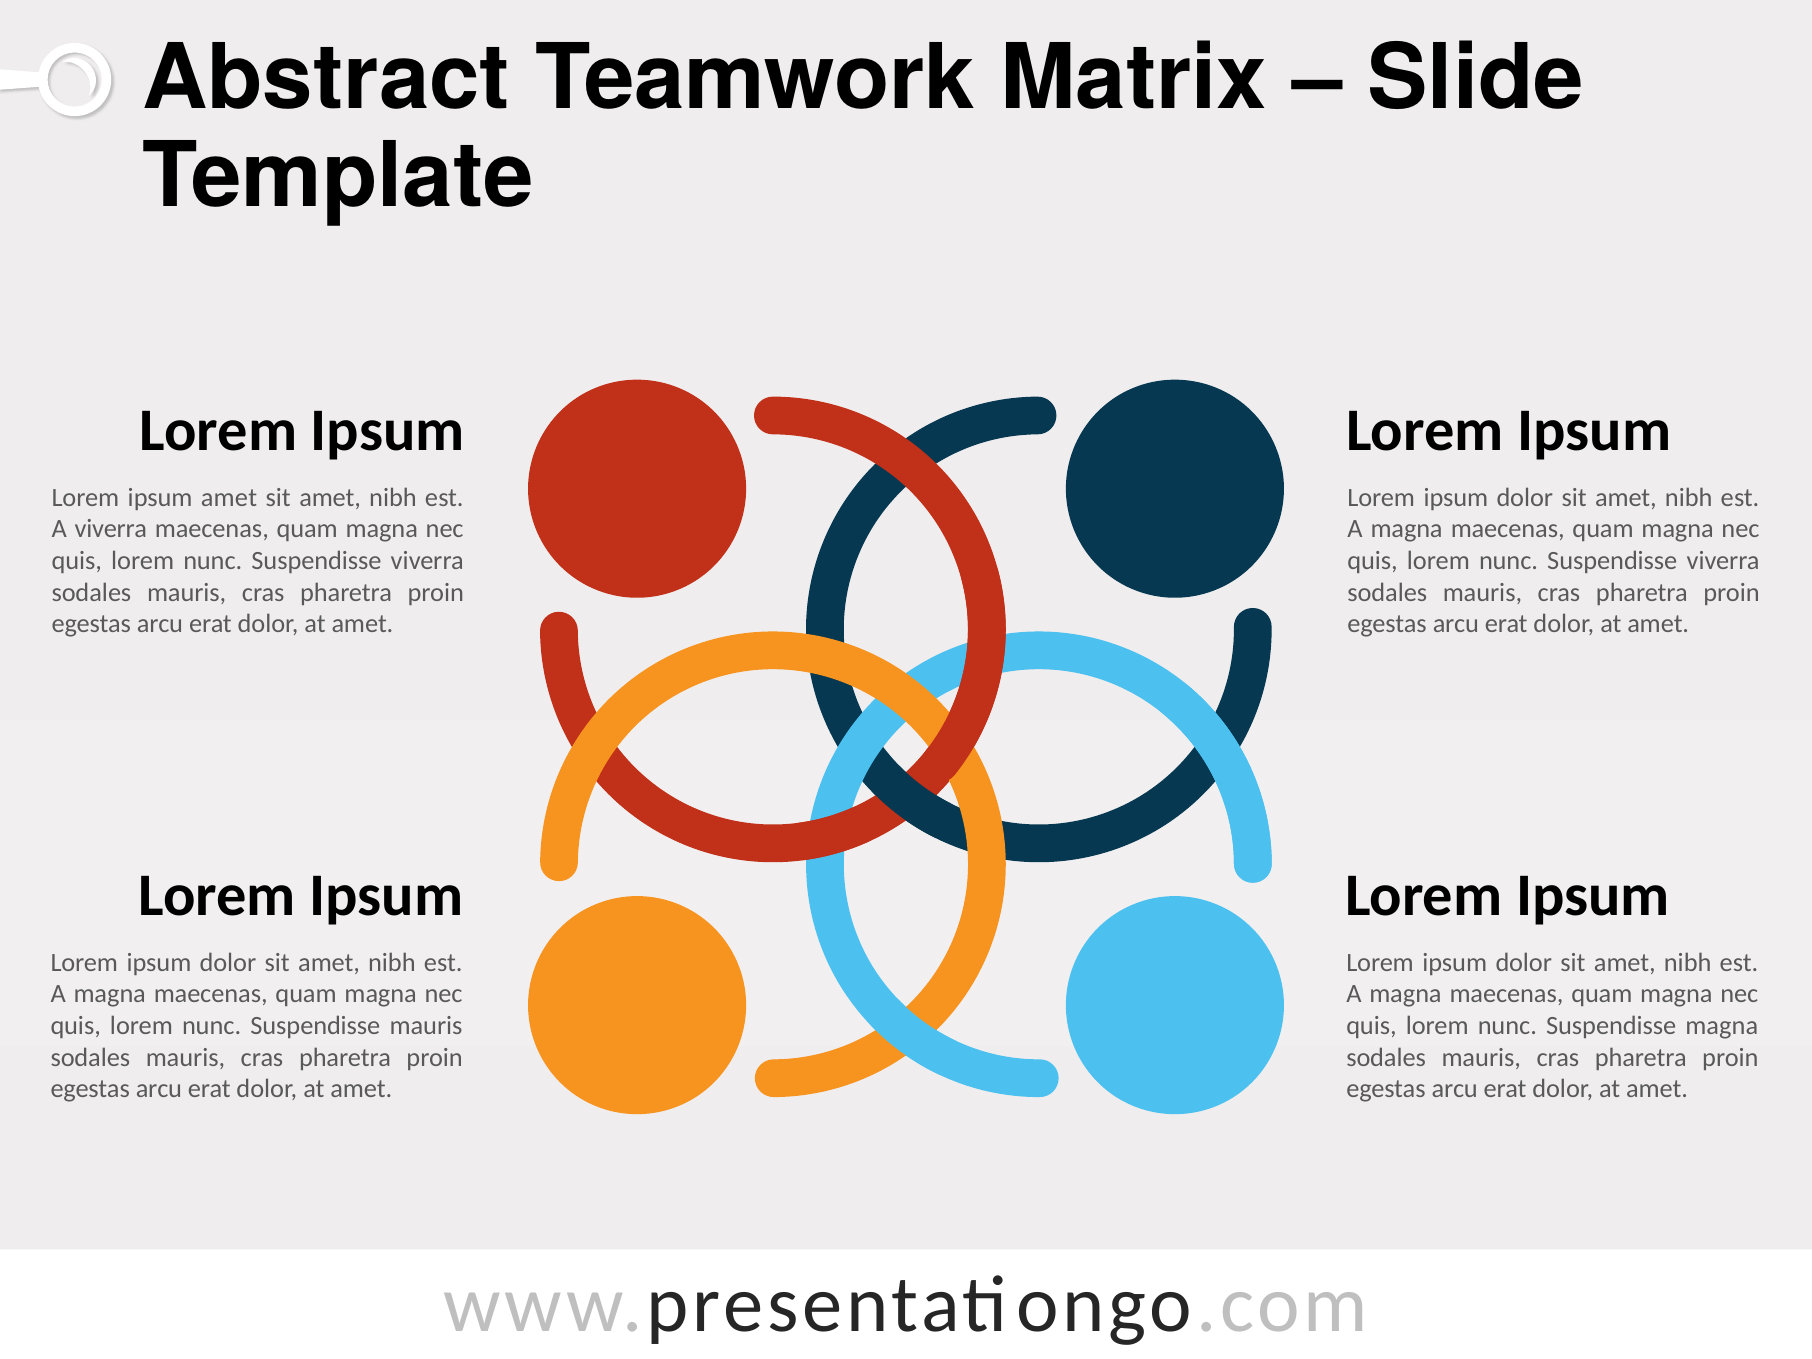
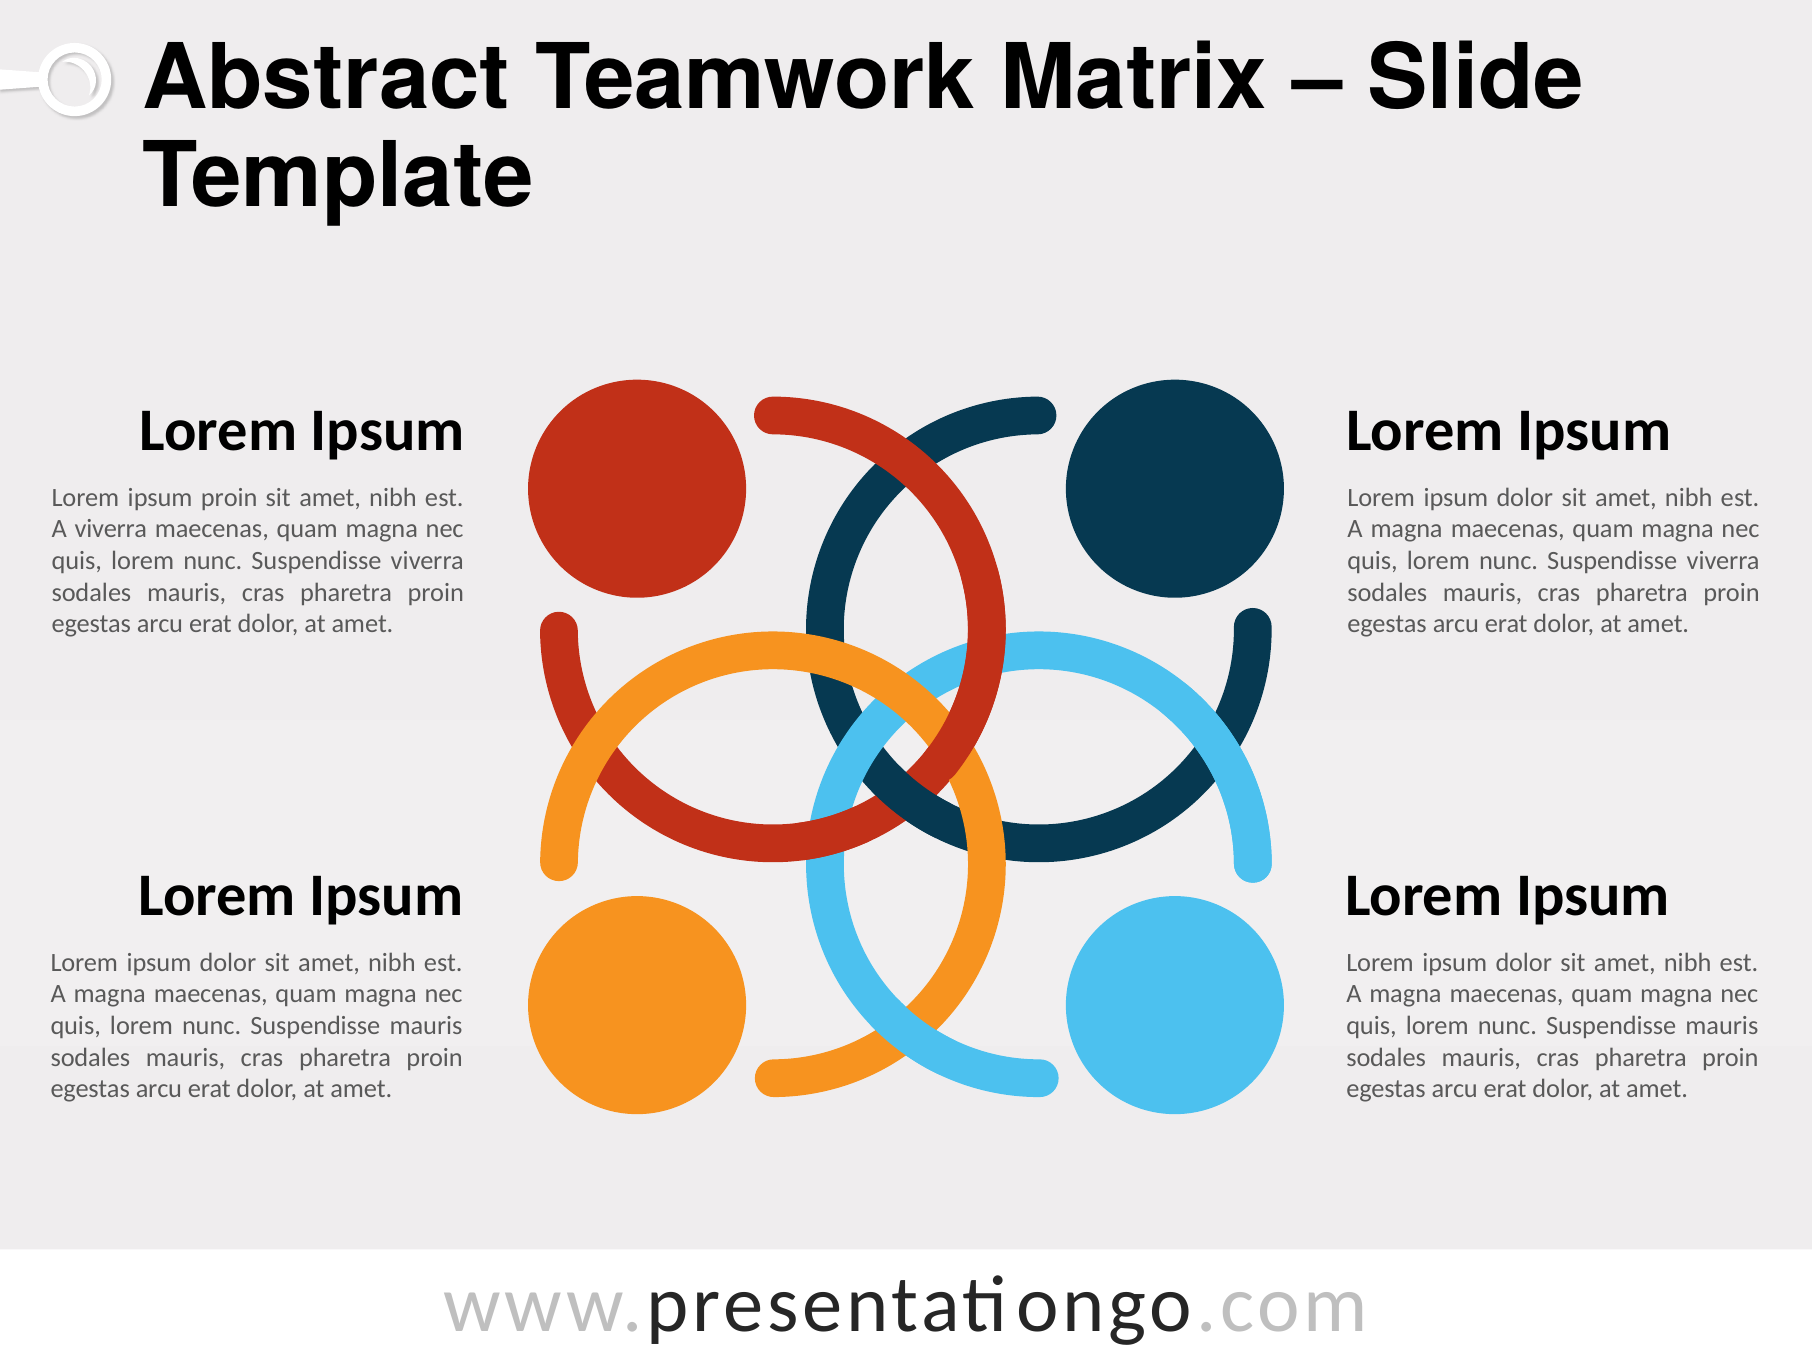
ipsum amet: amet -> proin (229, 497)
magna: magna -> mauris (1722, 1026)
